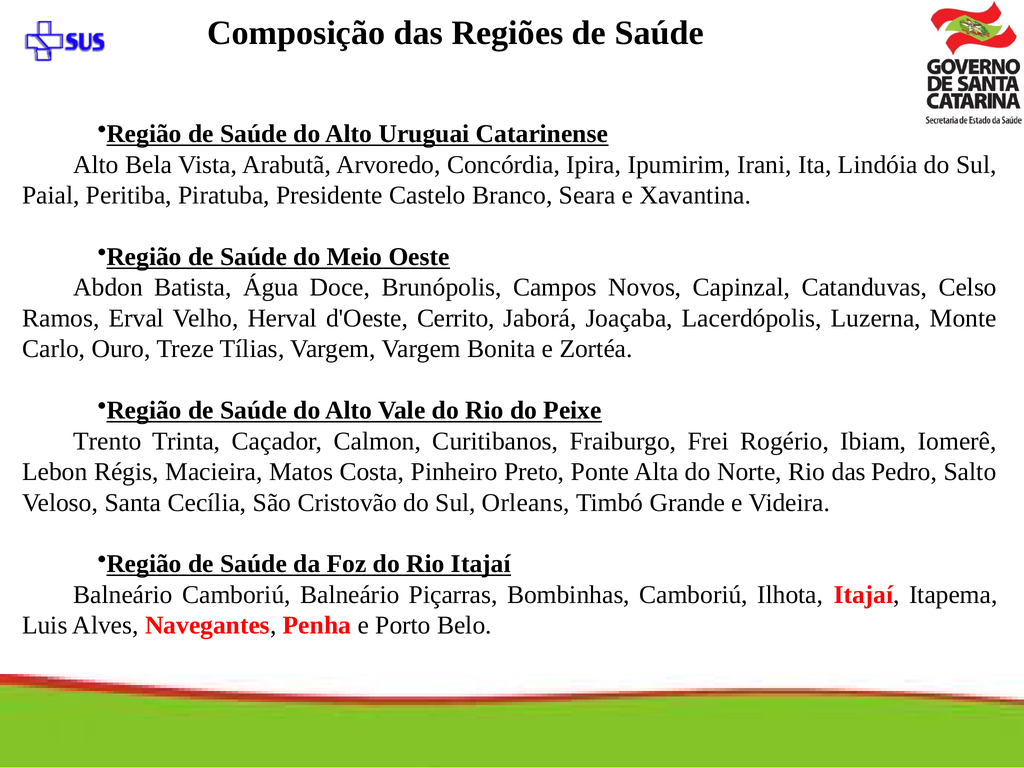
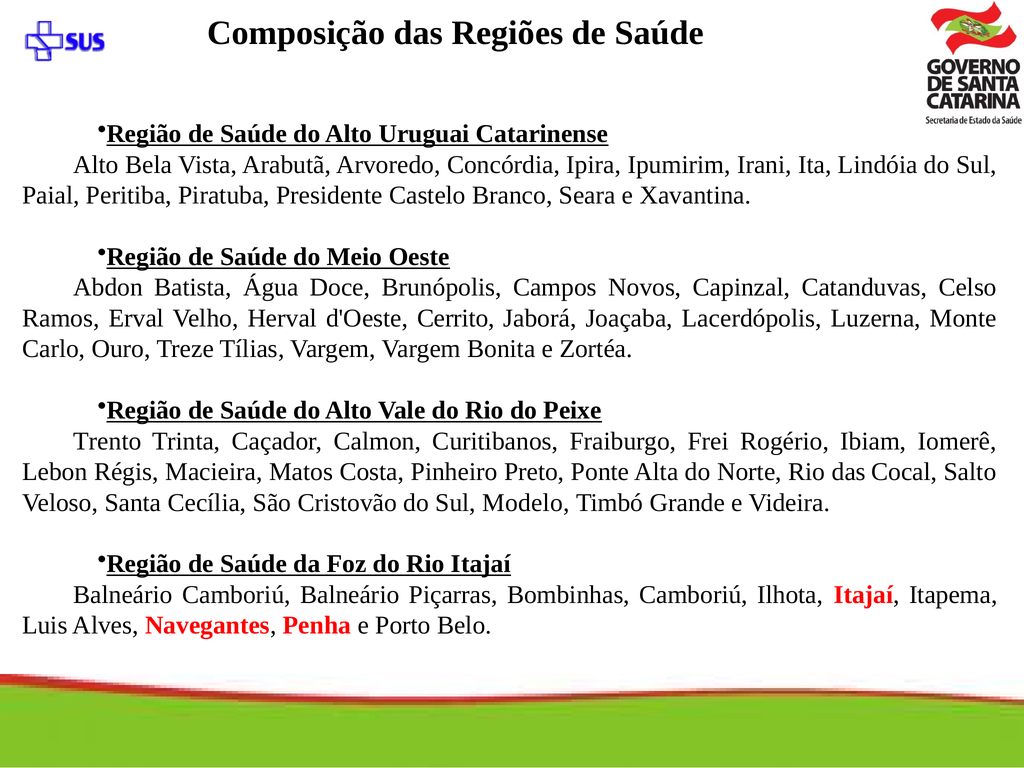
Pedro: Pedro -> Cocal (904, 472)
Orleans: Orleans -> Modelo (526, 503)
